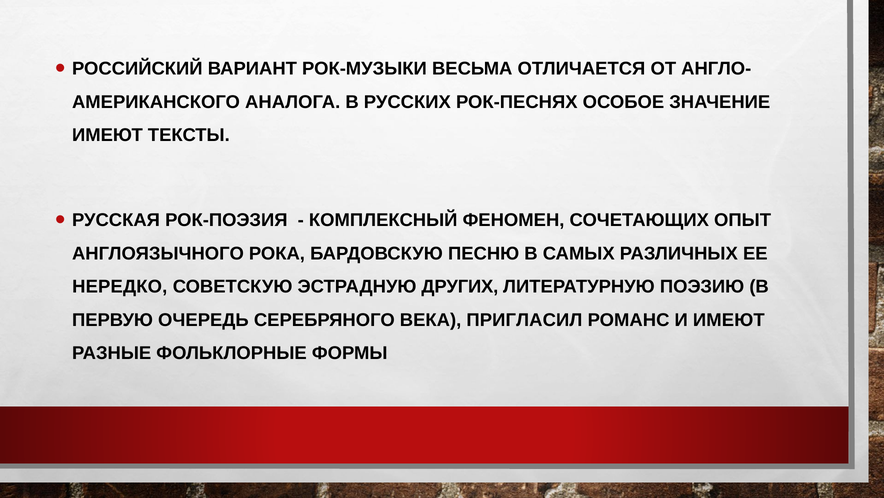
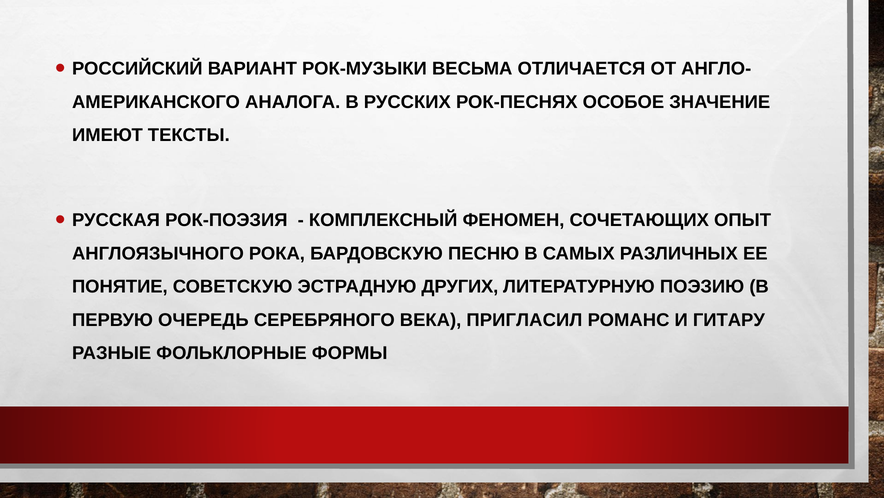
НЕРЕДКО: НЕРЕДКО -> ПОНЯТИЕ (120, 286)
И ИМЕЮТ: ИМЕЮТ -> ГИТАРУ (729, 319)
